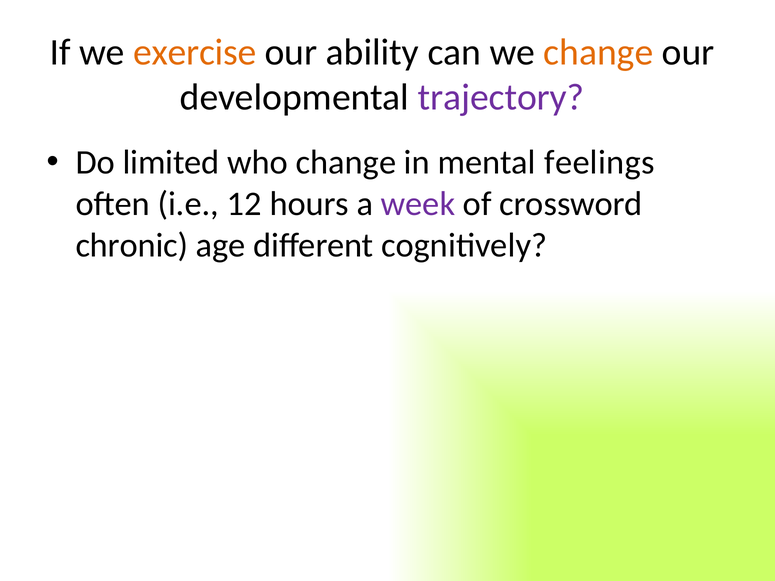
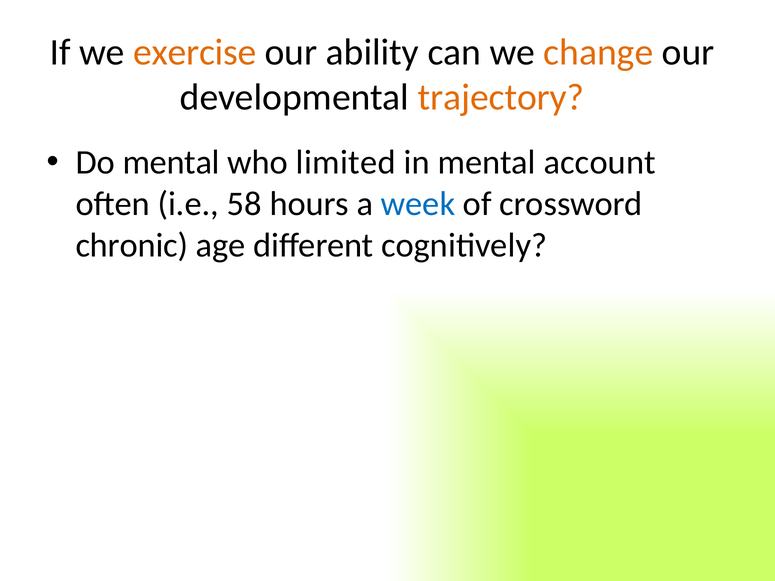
trajectory colour: purple -> orange (501, 98)
Do limited: limited -> mental (171, 163)
who change: change -> limited (346, 163)
feelings: feelings -> account (600, 163)
12: 12 -> 58 (244, 204)
week colour: purple -> blue (418, 204)
